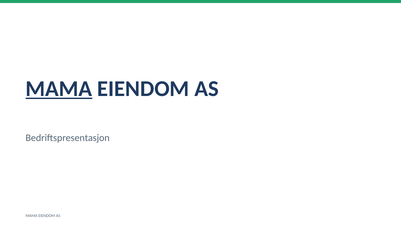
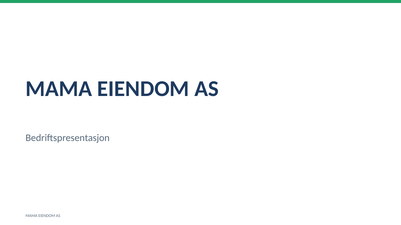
MAMA underline: present -> none (59, 89)
